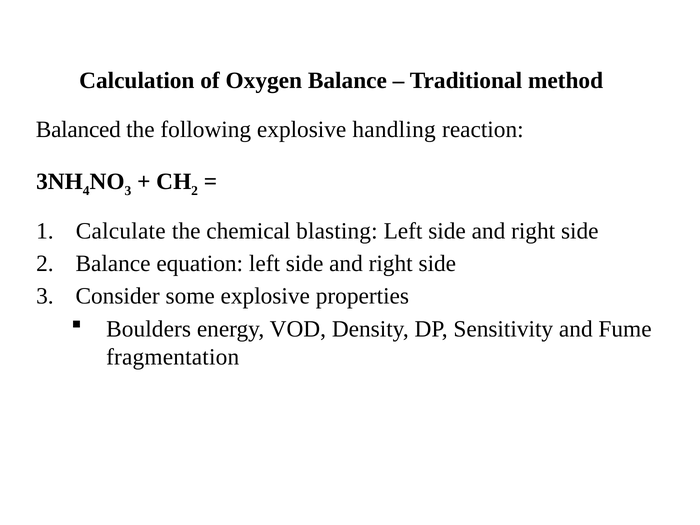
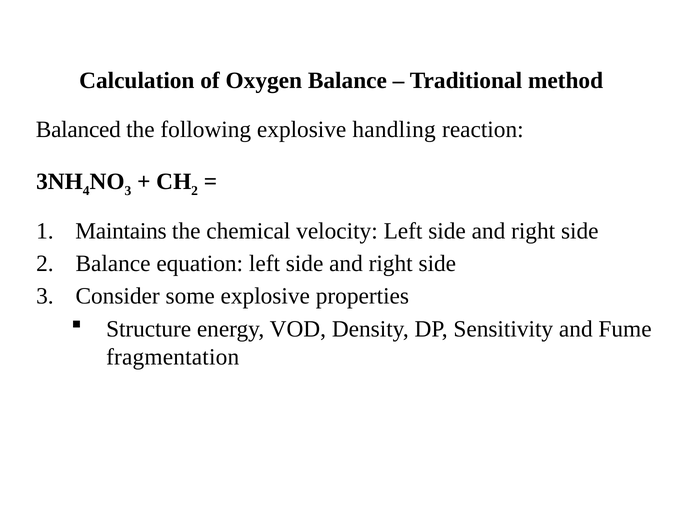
Calculate: Calculate -> Maintains (121, 231)
blasting: blasting -> velocity (337, 231)
Boulders: Boulders -> Structure (149, 329)
